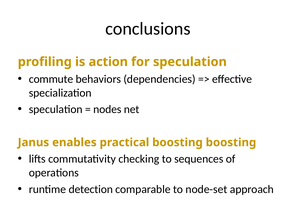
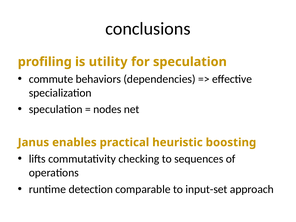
action: action -> utility (108, 62)
practical boosting: boosting -> heuristic (177, 142)
node-set: node-set -> input-set (206, 189)
